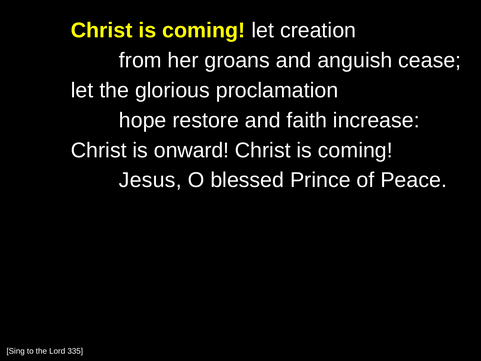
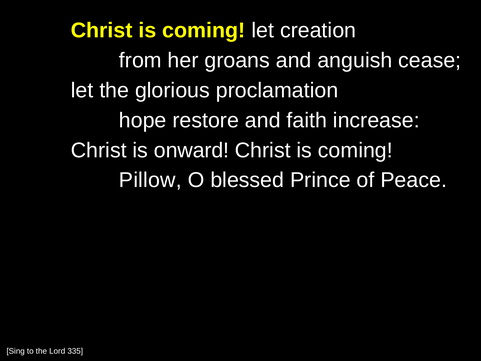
Jesus: Jesus -> Pillow (150, 180)
